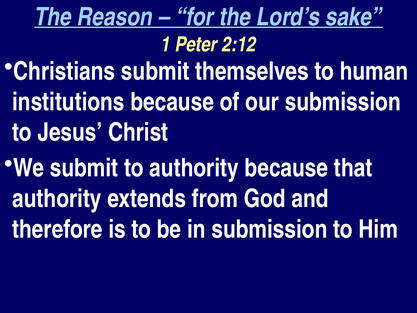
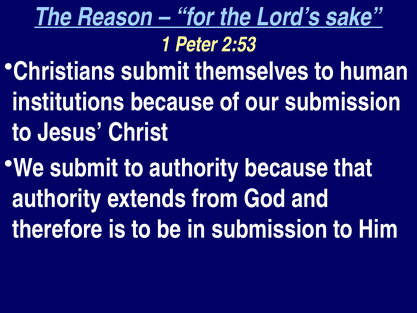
2:12: 2:12 -> 2:53 (239, 45)
